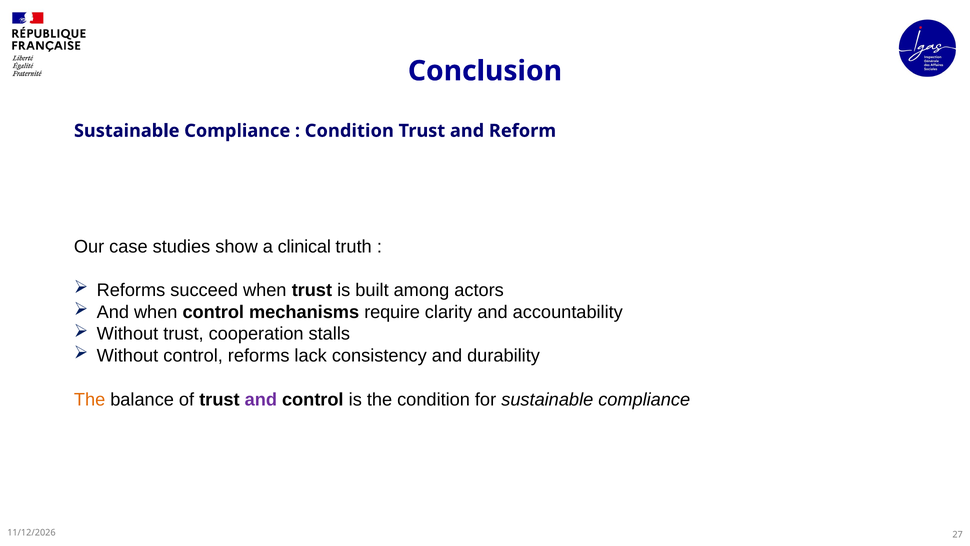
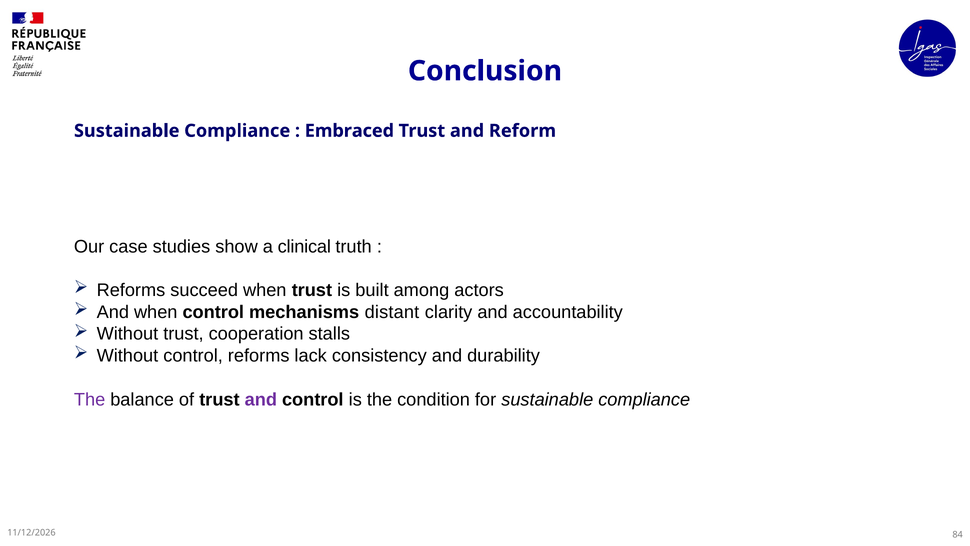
Condition: Condition -> Embraced (349, 131)
require: require -> distant (392, 312)
The colour: orange -> purple (90, 399)
27: 27 -> 84 (958, 534)
